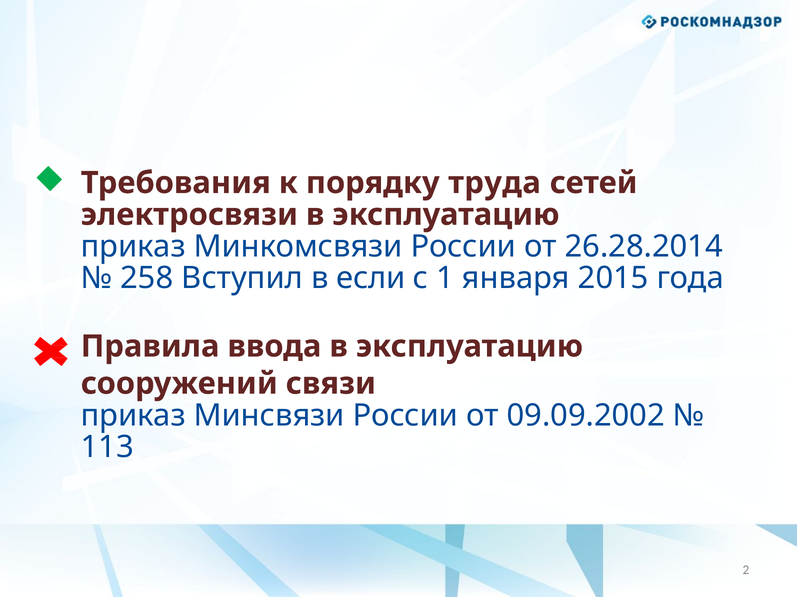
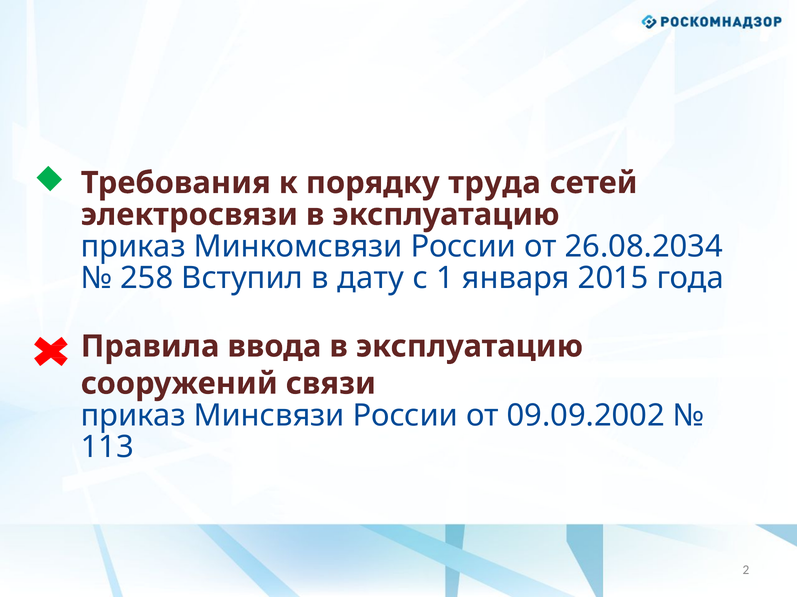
26.28.2014: 26.28.2014 -> 26.08.2034 (644, 247)
если: если -> дату (371, 279)
